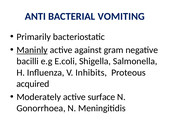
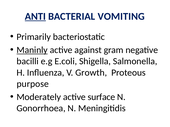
ANTI underline: none -> present (35, 16)
Inhibits: Inhibits -> Growth (91, 73)
acquired: acquired -> purpose (33, 84)
